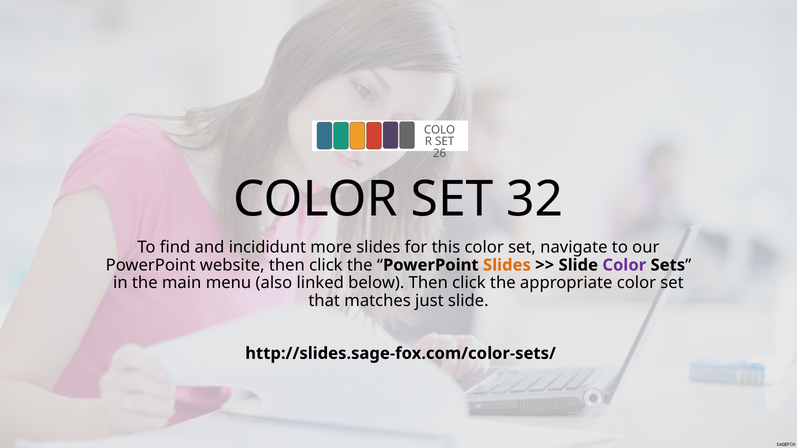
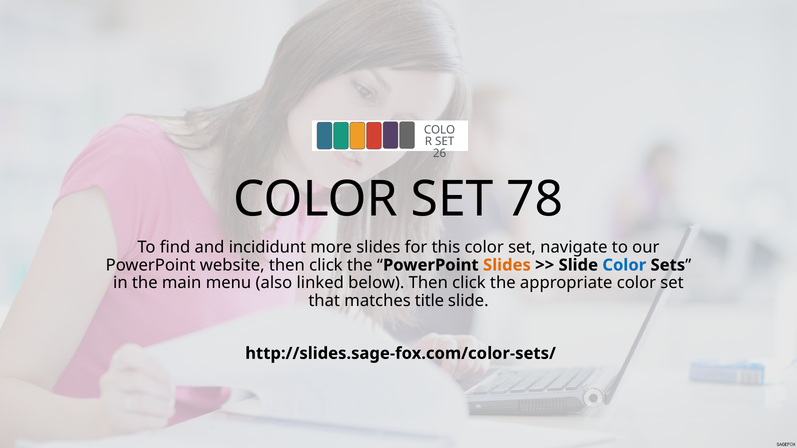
32: 32 -> 78 (535, 199)
Color colour: purple -> blue (624, 265)
just: just -> title (429, 301)
